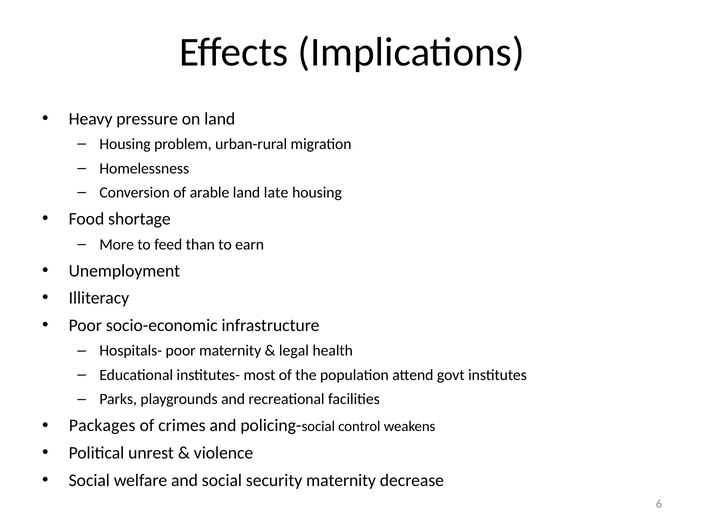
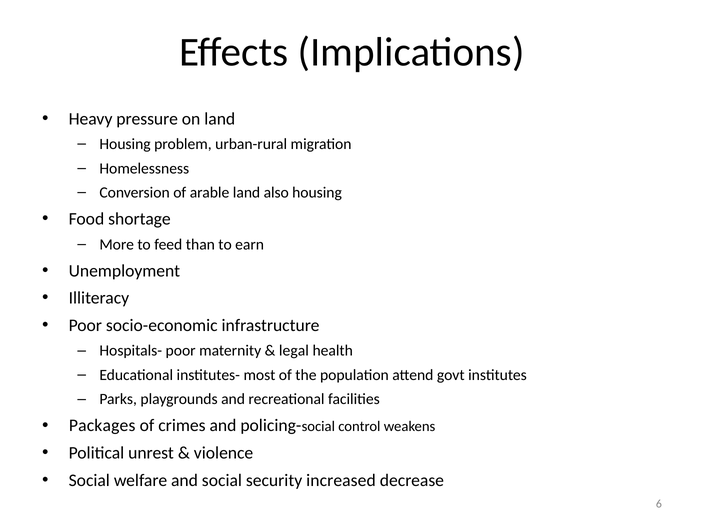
late: late -> also (276, 193)
security maternity: maternity -> increased (341, 480)
